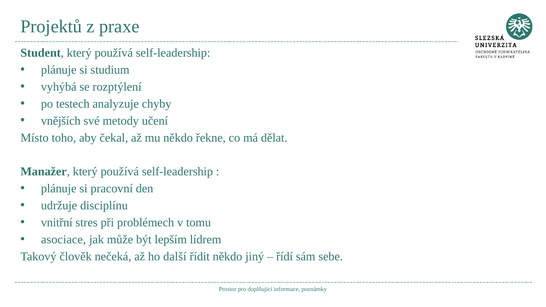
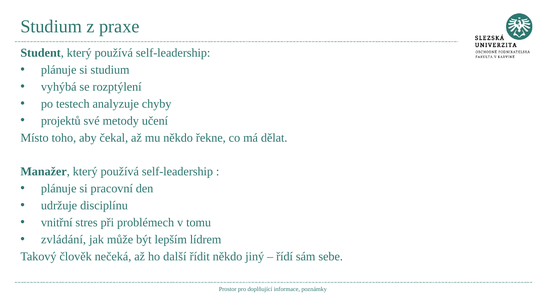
Projektů: Projektů -> Studium (51, 27)
vnějších: vnějších -> projektů (61, 121)
asociace: asociace -> zvládání (64, 240)
